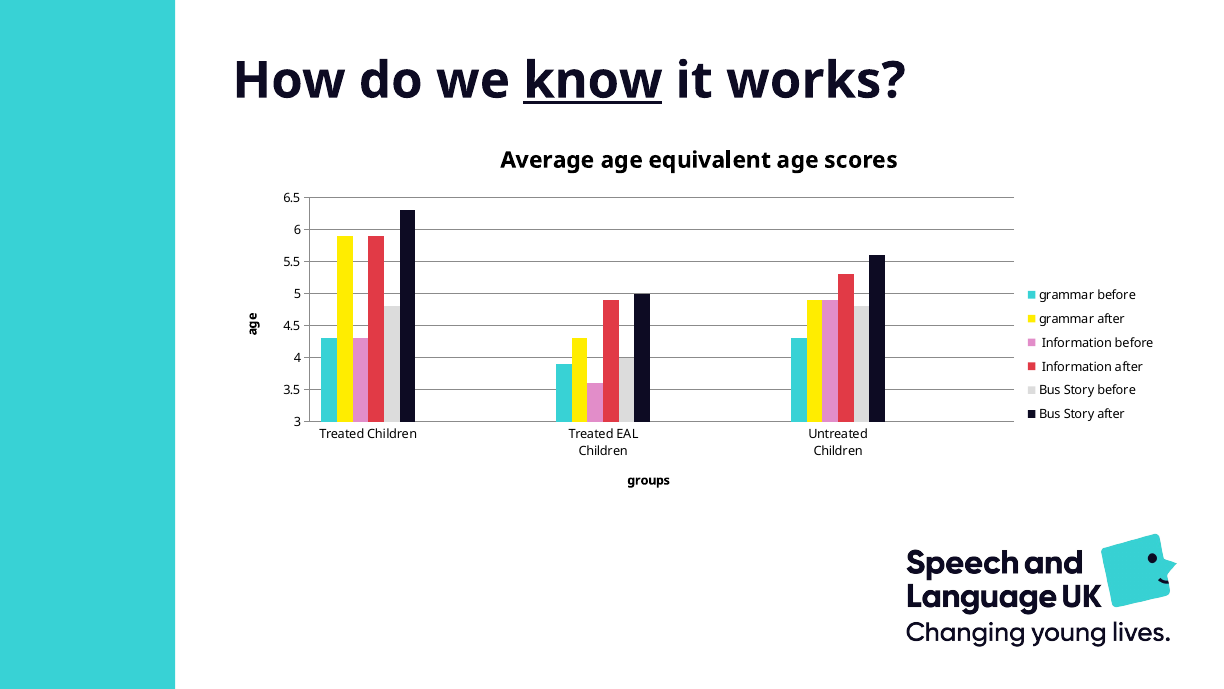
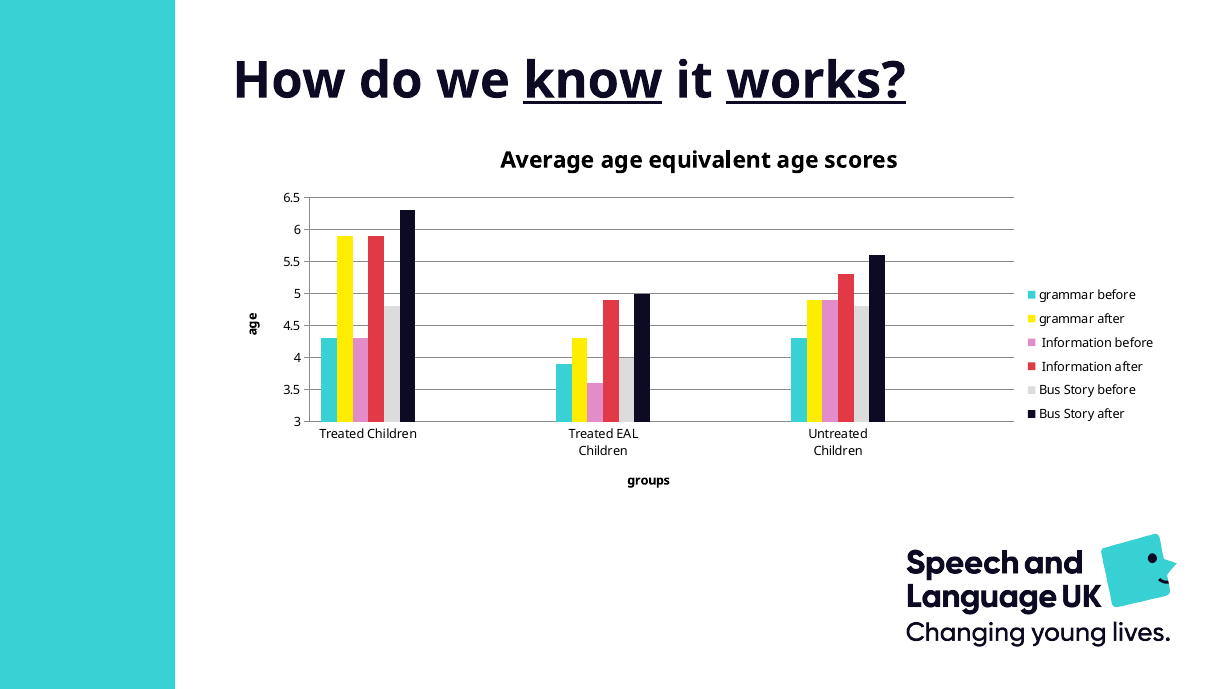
works underline: none -> present (816, 81)
